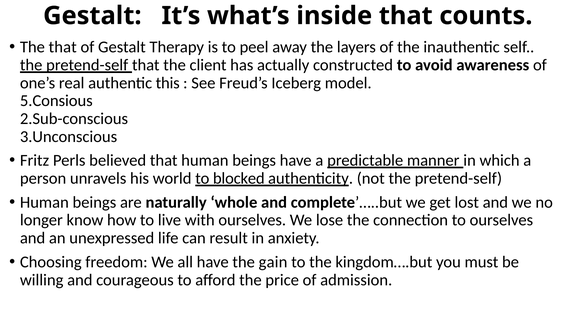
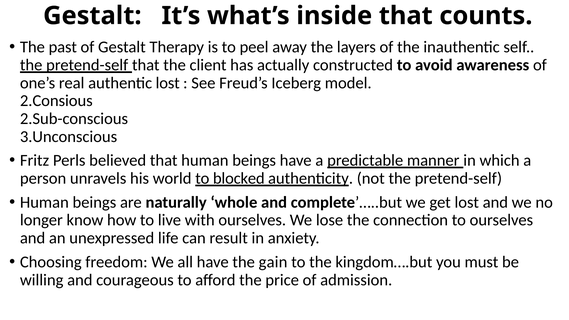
The that: that -> past (63, 47)
authentic this: this -> lost (168, 83)
5.Consious: 5.Consious -> 2.Consious (56, 101)
